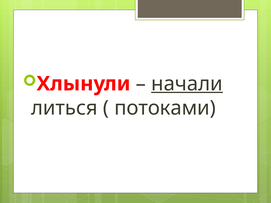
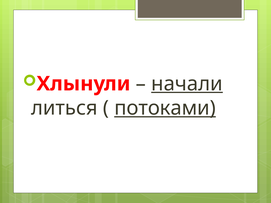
потоками underline: none -> present (165, 108)
